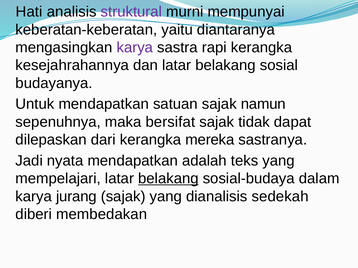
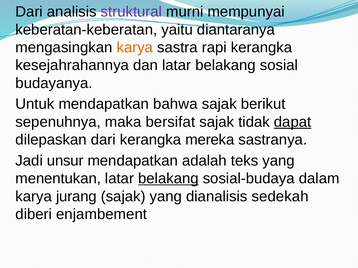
Hati: Hati -> Dari (29, 12)
karya colour: purple -> orange (135, 48)
satuan: satuan -> bahwa (175, 104)
namun: namun -> berikut (263, 104)
dapat underline: none -> present (293, 122)
nyata: nyata -> unsur (65, 161)
mempelajari: mempelajari -> menentukan (58, 179)
membedakan: membedakan -> enjambement (102, 215)
